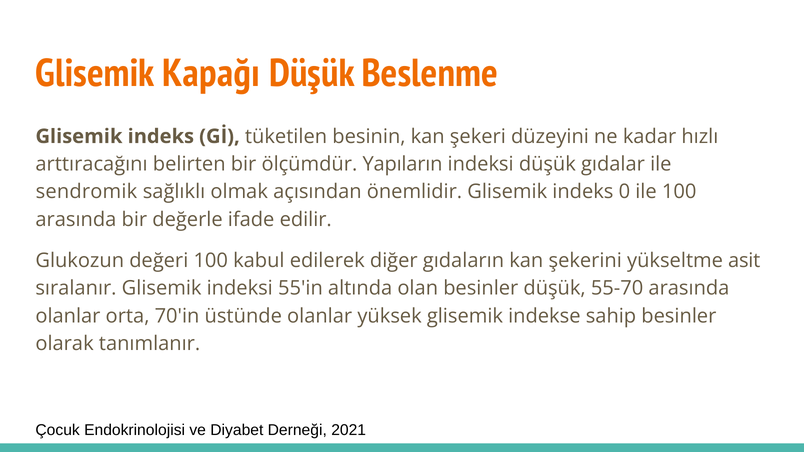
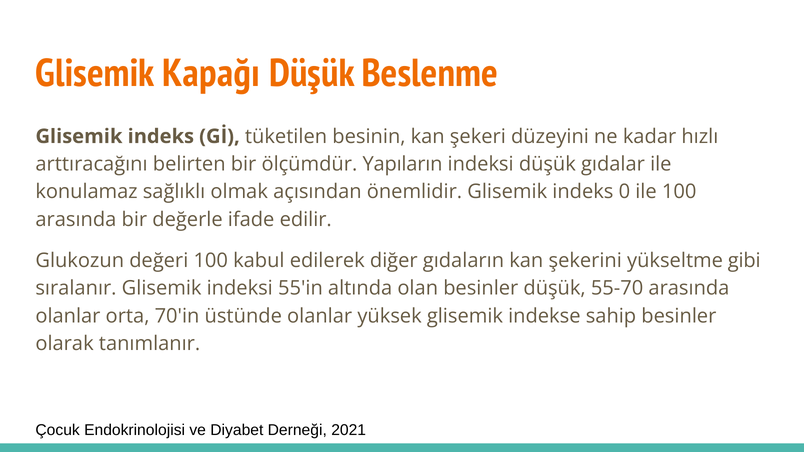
sendromik: sendromik -> konulamaz (87, 192)
asit: asit -> gibi (744, 261)
